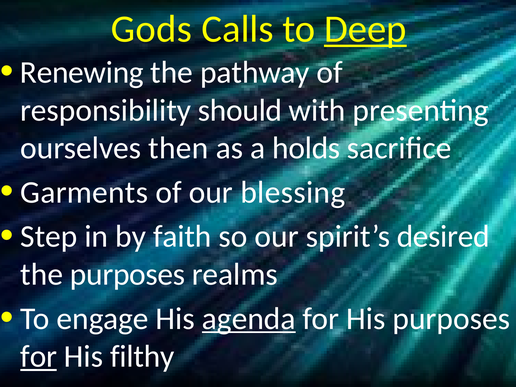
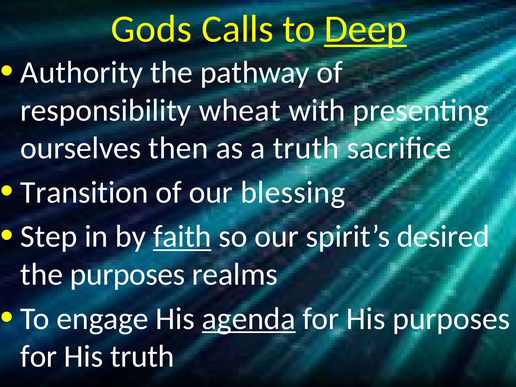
Renewing: Renewing -> Authority (82, 72)
should: should -> wheat (240, 110)
a holds: holds -> truth (306, 148)
Garments: Garments -> Transition (84, 192)
faith underline: none -> present (182, 237)
for underline: present -> none (39, 357)
His filthy: filthy -> truth (142, 357)
